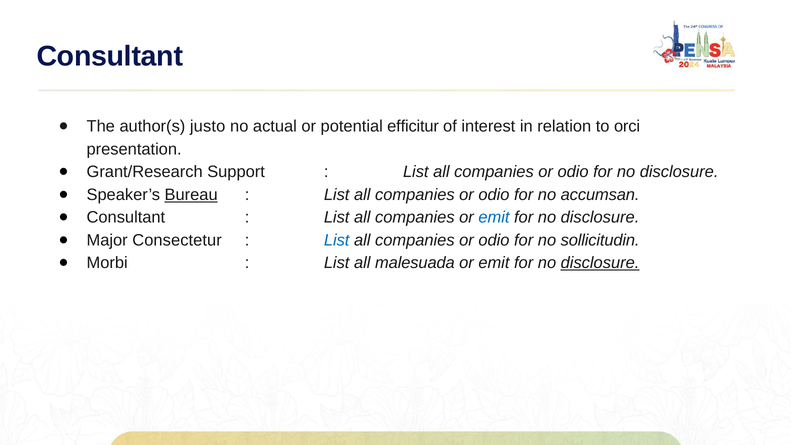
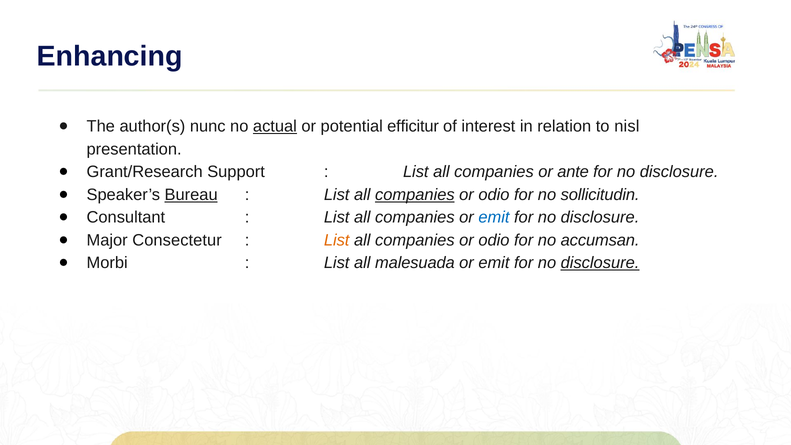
Consultant: Consultant -> Enhancing (110, 56)
justo: justo -> nunc (208, 126)
actual underline: none -> present (275, 126)
orci: orci -> nisl (627, 126)
odio: odio -> ante (573, 172)
companies underline: none -> present (415, 195)
accumsan: accumsan -> sollicitudin (600, 195)
List colour: blue -> orange (337, 240)
sollicitudin: sollicitudin -> accumsan (600, 240)
